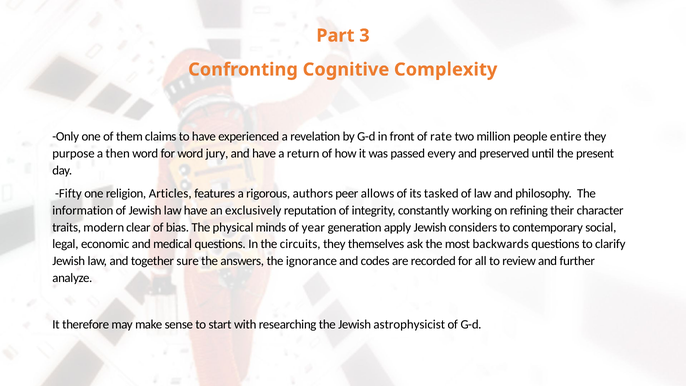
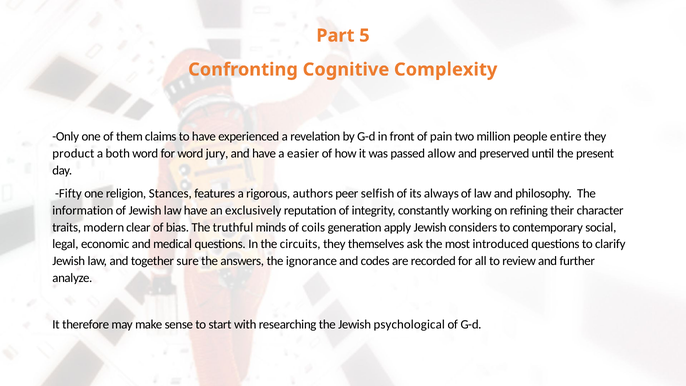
3: 3 -> 5 (364, 36)
rate: rate -> pain (441, 137)
purpose: purpose -> product (73, 153)
then: then -> both (118, 153)
return: return -> easier (303, 153)
every: every -> allow (442, 153)
Articles: Articles -> Stances (170, 194)
allows: allows -> selfish (378, 194)
tasked: tasked -> always (441, 194)
physical: physical -> truthful (233, 227)
year: year -> coils (313, 227)
backwards: backwards -> introduced (501, 244)
astrophysicist: astrophysicist -> psychological (409, 324)
